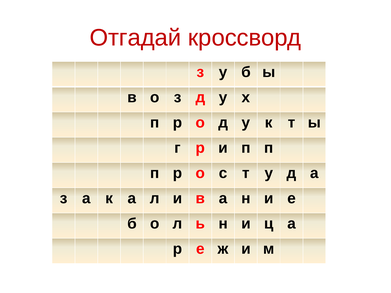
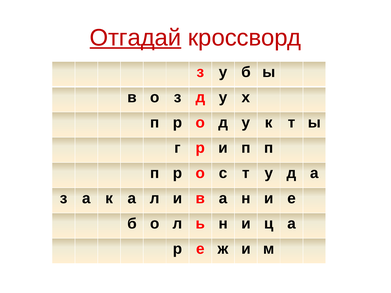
Отгадай underline: none -> present (135, 38)
